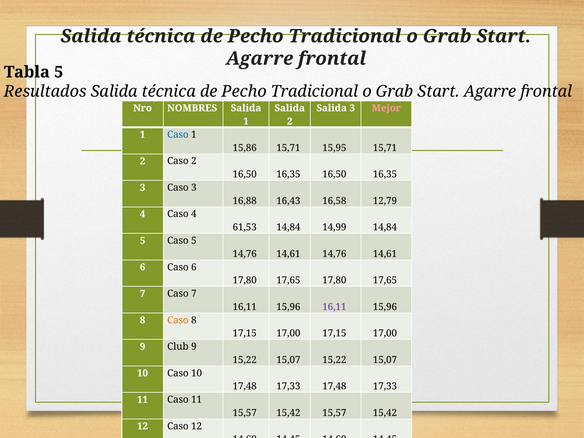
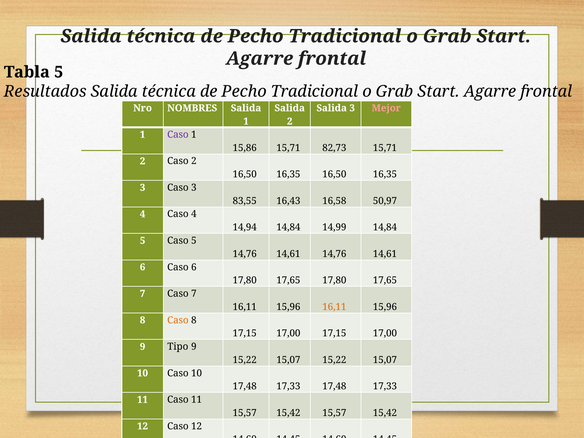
Caso colour: blue -> purple (178, 135)
15,95: 15,95 -> 82,73 (334, 148)
16,88: 16,88 -> 83,55 (245, 201)
12,79: 12,79 -> 50,97 (385, 201)
61,53: 61,53 -> 14,94 (245, 227)
16,11 colour: purple -> orange (334, 307)
Club: Club -> Tipo (178, 347)
